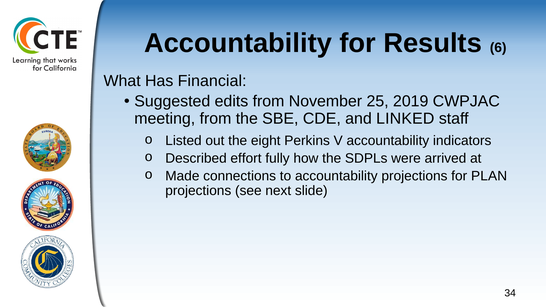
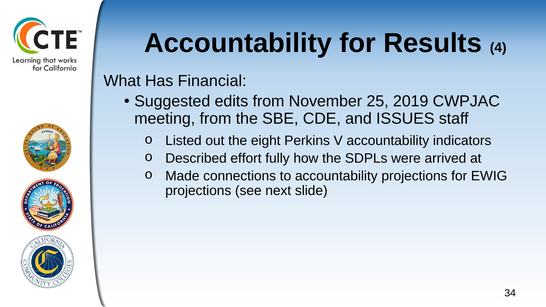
6: 6 -> 4 (498, 48)
LINKED: LINKED -> ISSUES (405, 119)
PLAN: PLAN -> EWIG (489, 176)
